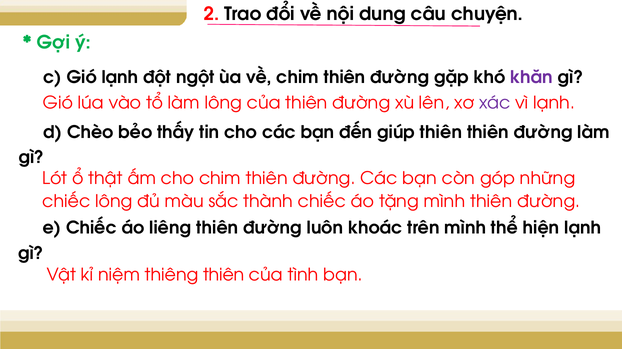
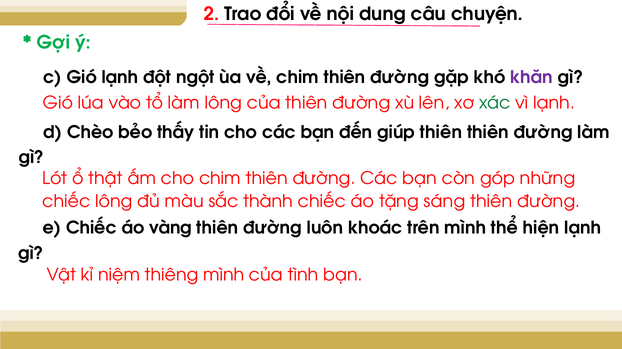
xác colour: purple -> green (495, 103)
tặng mình: mình -> sáng (445, 202)
liêng: liêng -> vàng (170, 228)
thiêng thiên: thiên -> mình (224, 275)
